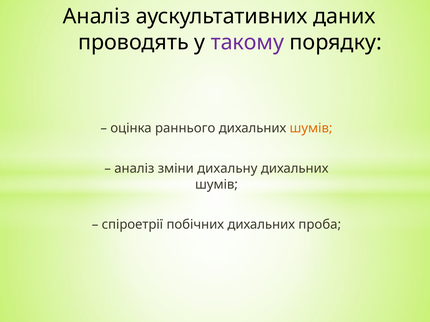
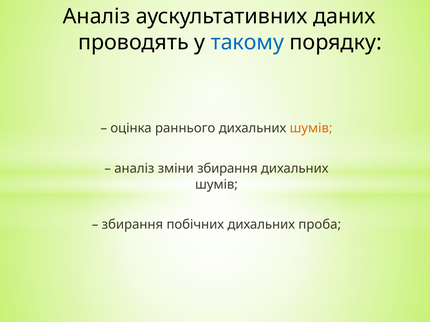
такому colour: purple -> blue (247, 42)
зміни дихальну: дихальну -> збирання (227, 169)
спіроетрії: спіроетрії -> збирання (132, 225)
